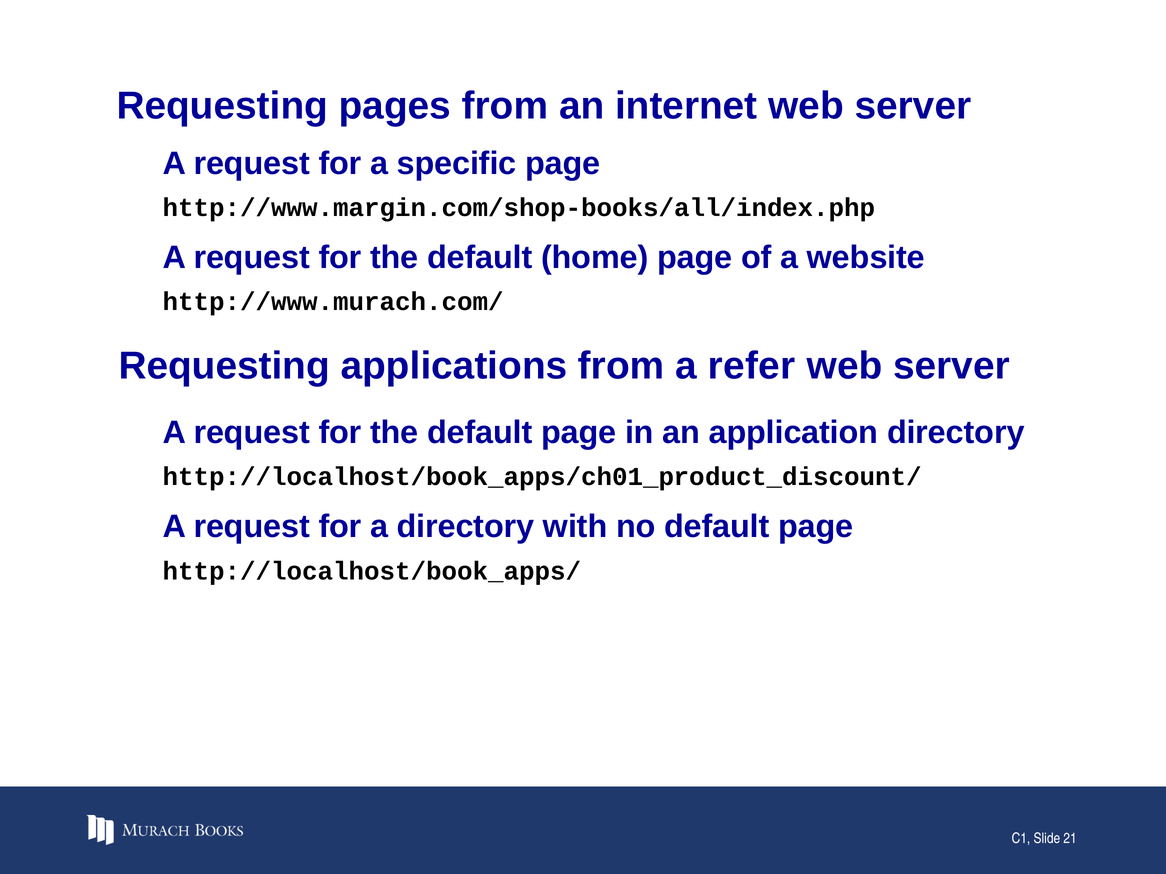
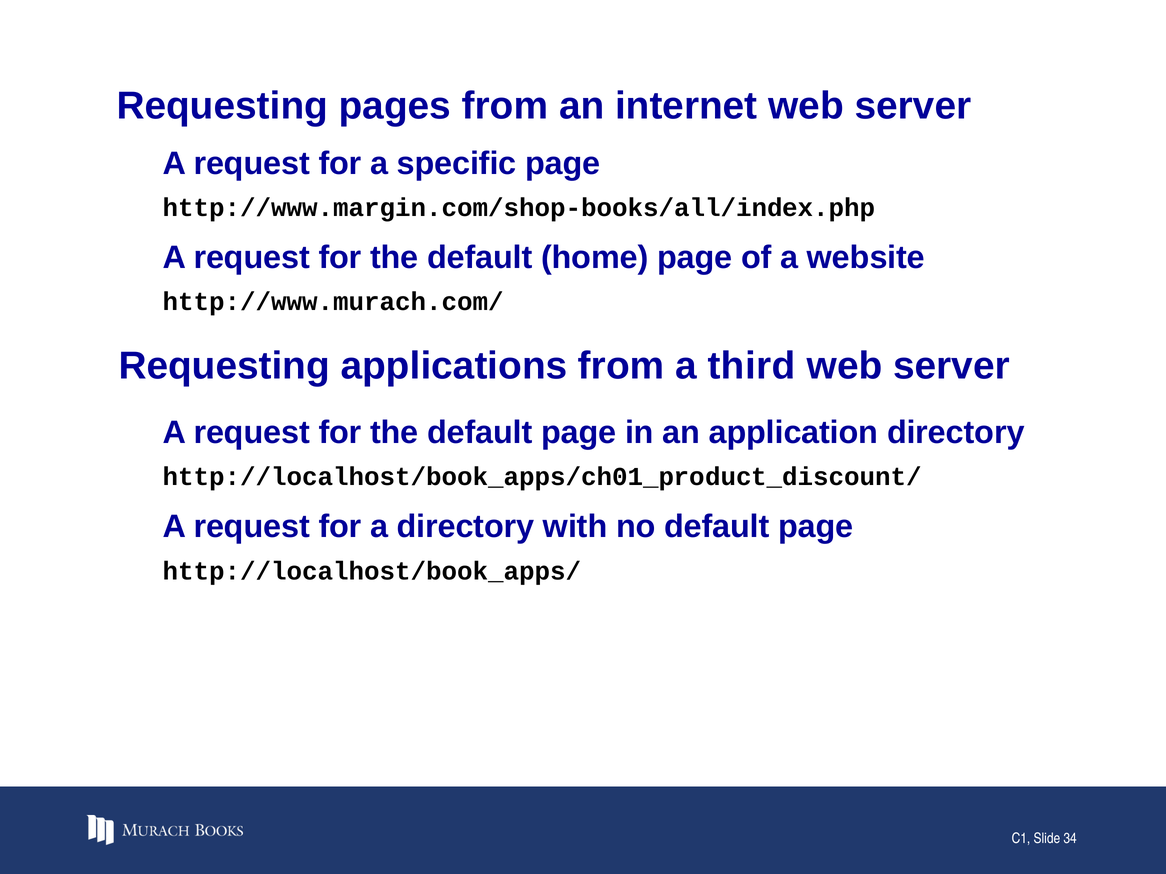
refer: refer -> third (752, 366)
21: 21 -> 34 (1070, 839)
